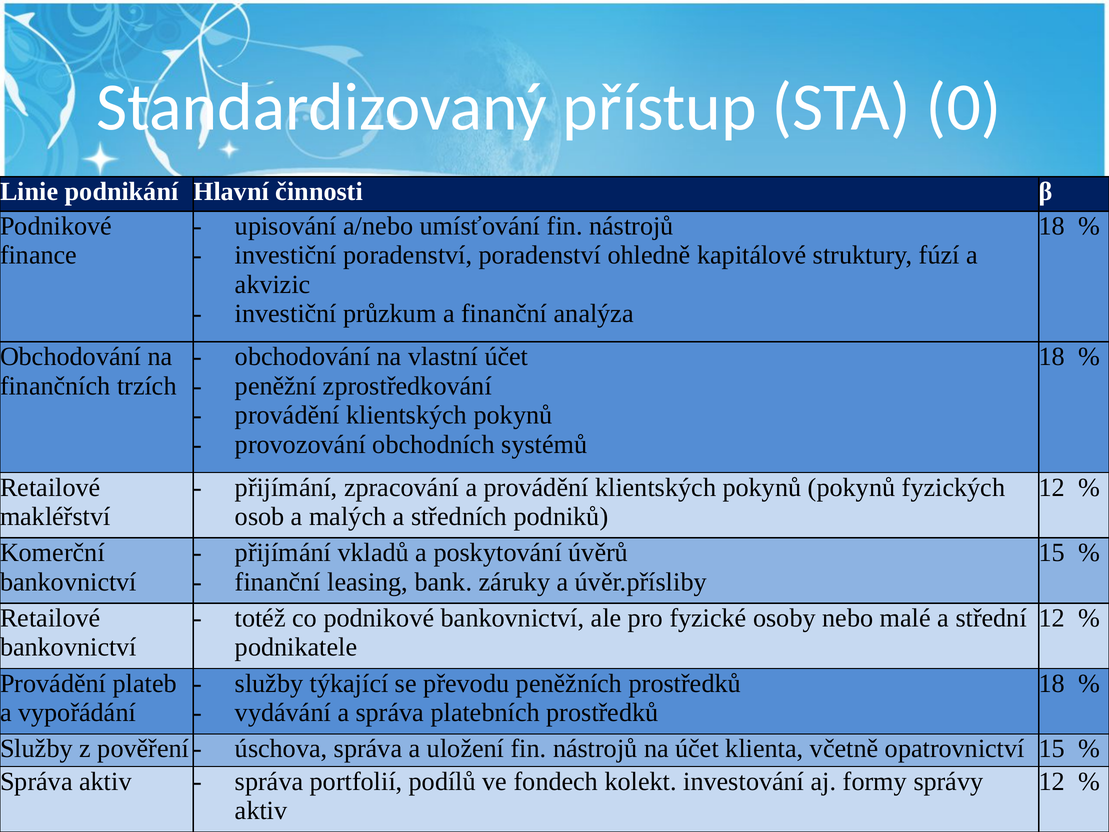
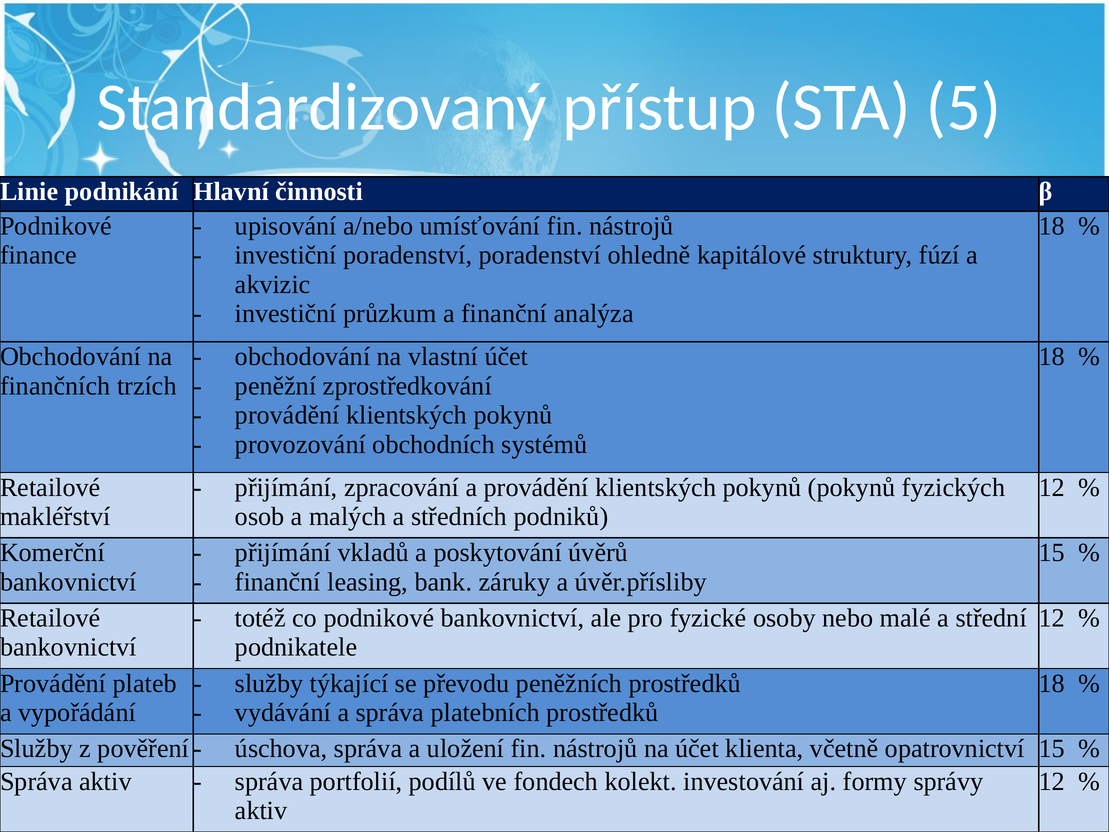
0: 0 -> 5 (964, 107)
